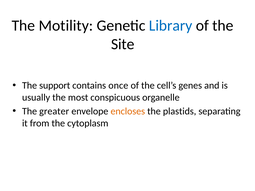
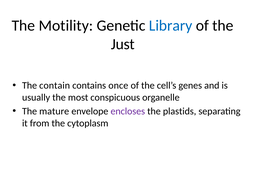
Site: Site -> Just (123, 44)
support: support -> contain (55, 86)
greater: greater -> mature (54, 111)
encloses colour: orange -> purple (128, 111)
